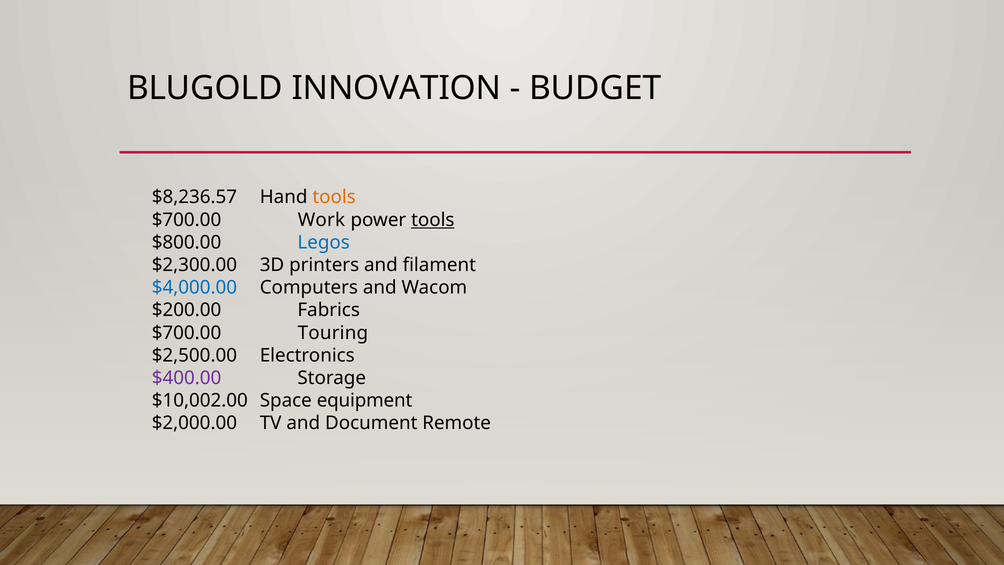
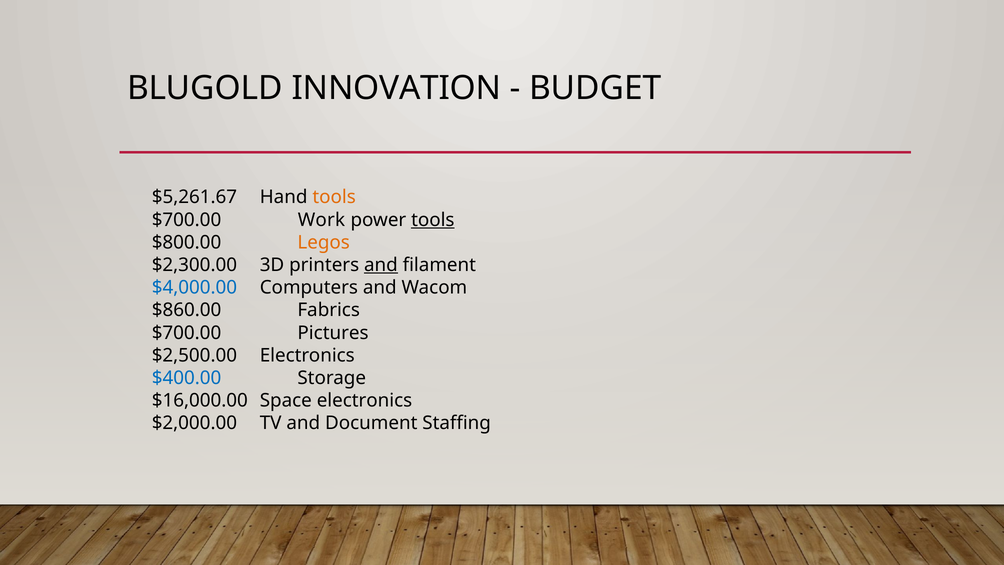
$8,236.57: $8,236.57 -> $5,261.67 (194, 197)
Legos colour: blue -> orange (324, 242)
and underline: none -> present (381, 265)
$200.00: $200.00 -> $860.00 (187, 310)
Touring: Touring -> Pictures (333, 333)
$400.00 colour: purple -> blue (187, 378)
$10,002.00: $10,002.00 -> $16,000.00 (200, 400)
Space equipment: equipment -> electronics (364, 400)
Remote: Remote -> Staffing (457, 423)
